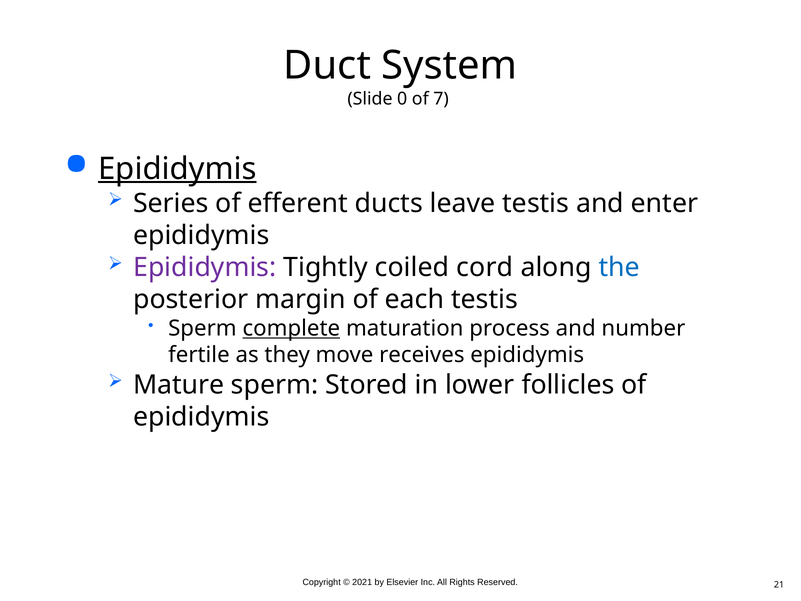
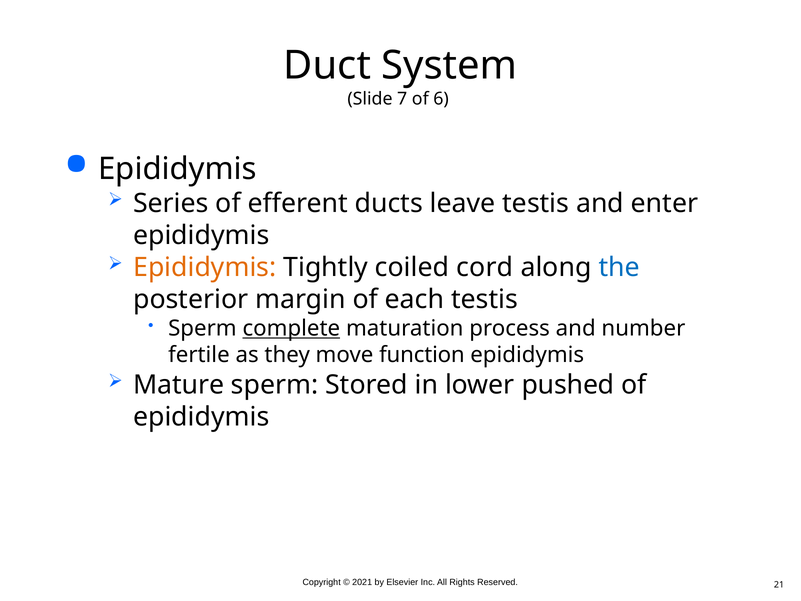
0: 0 -> 7 (402, 99)
7: 7 -> 6 (441, 99)
Epididymis underline: present -> none (177, 169)
Epididymis colour: purple -> orange (205, 267)
receives: receives -> function (422, 355)
follicles: follicles -> pushed (568, 385)
